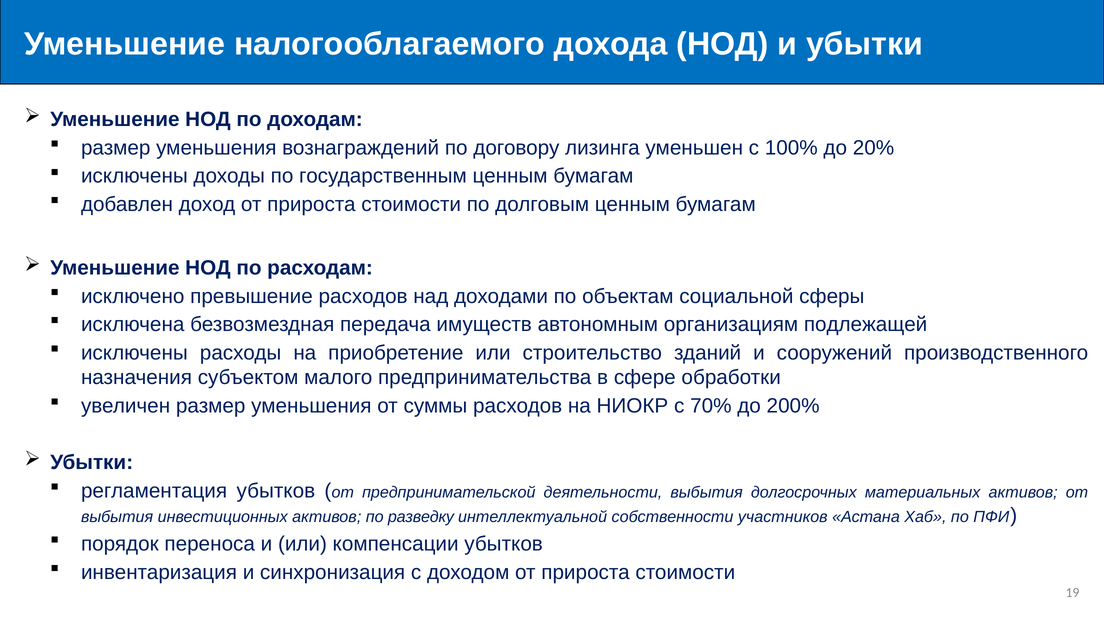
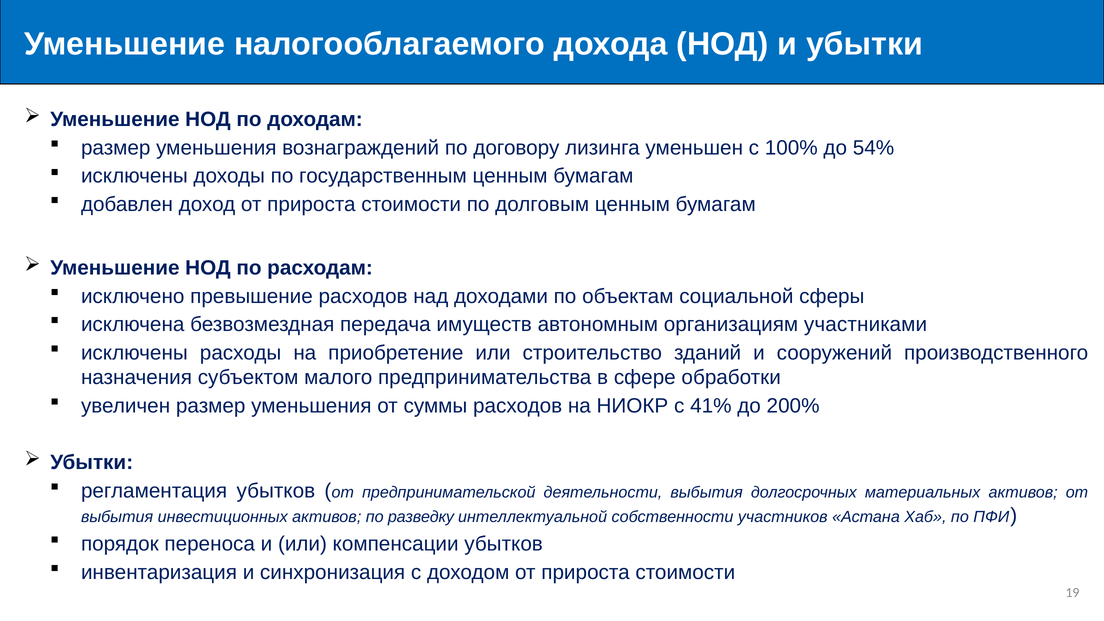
20%: 20% -> 54% (874, 148)
подлежащей: подлежащей -> участниками (865, 324)
70%: 70% -> 41% (711, 406)
